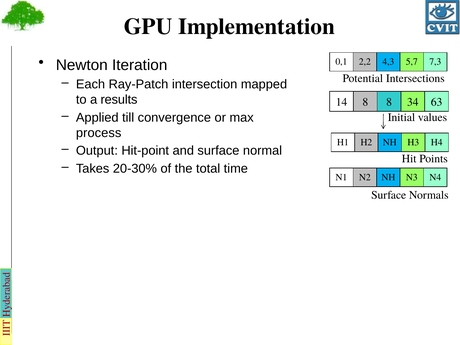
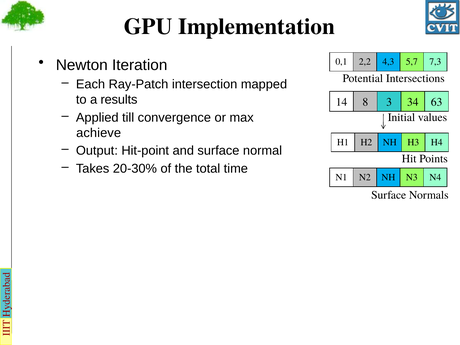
8 8: 8 -> 3 (389, 102)
process: process -> achieve (99, 133)
